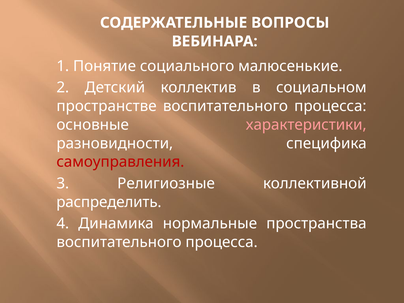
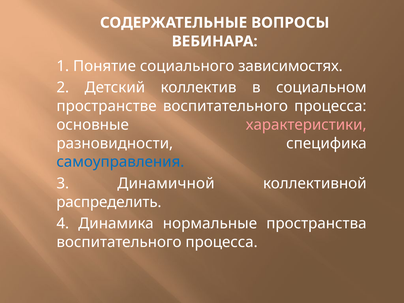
малюсенькие: малюсенькие -> зависимостях (290, 66)
самоуправления colour: red -> blue (120, 162)
Религиозные: Религиозные -> Динамичной (166, 183)
